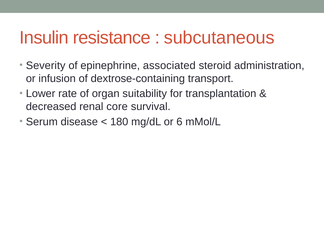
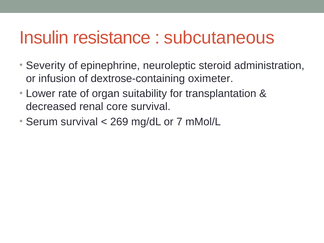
associated: associated -> neuroleptic (169, 66)
transport: transport -> oximeter (211, 79)
Serum disease: disease -> survival (79, 122)
180: 180 -> 269 (119, 122)
6: 6 -> 7 (179, 122)
